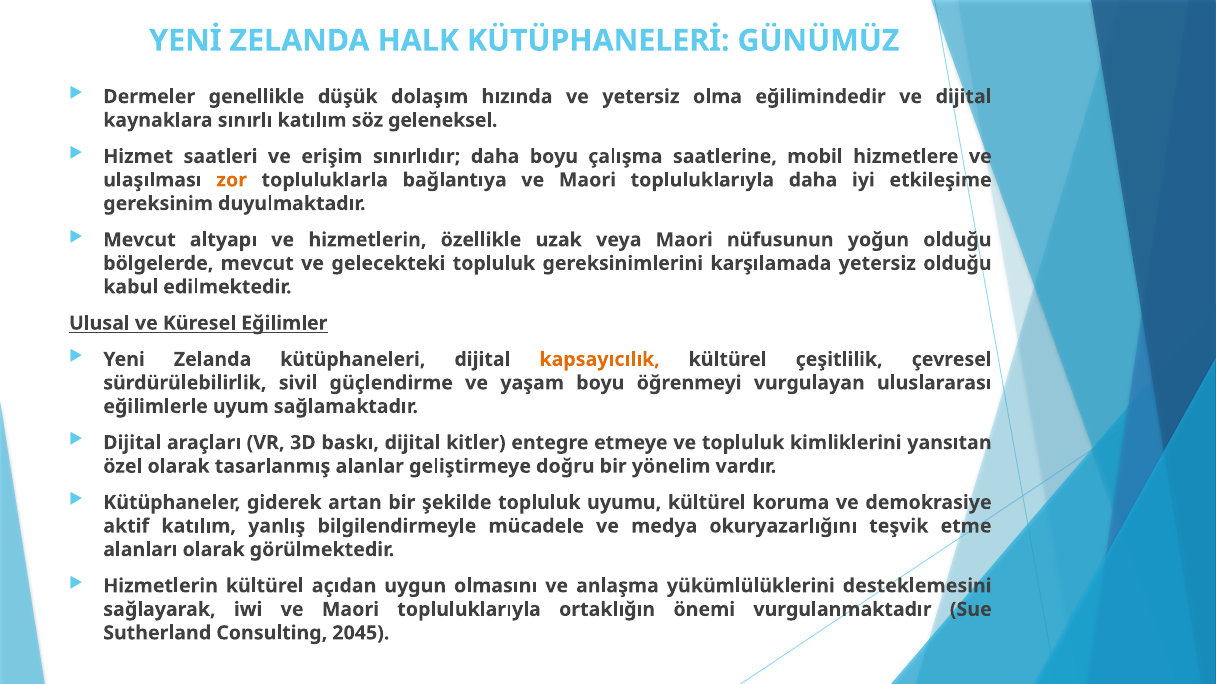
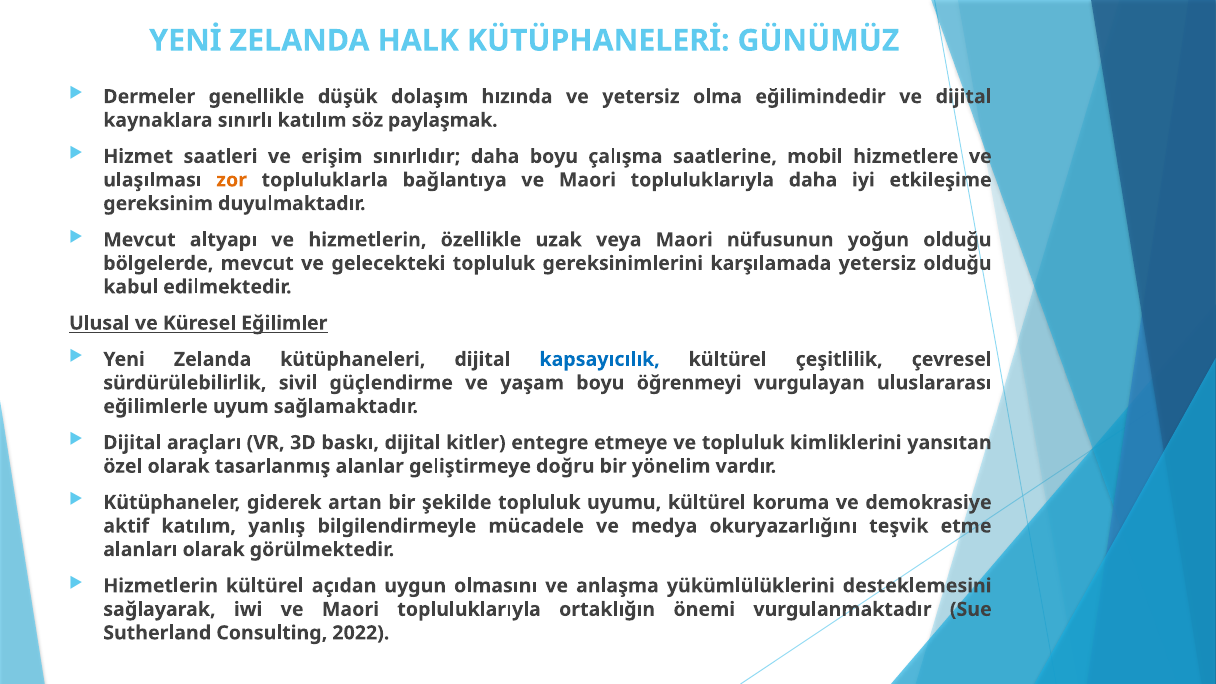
geleneksel: geleneksel -> paylaşmak (443, 120)
kapsayıcılık colour: orange -> blue (600, 359)
2045: 2045 -> 2022 (361, 633)
